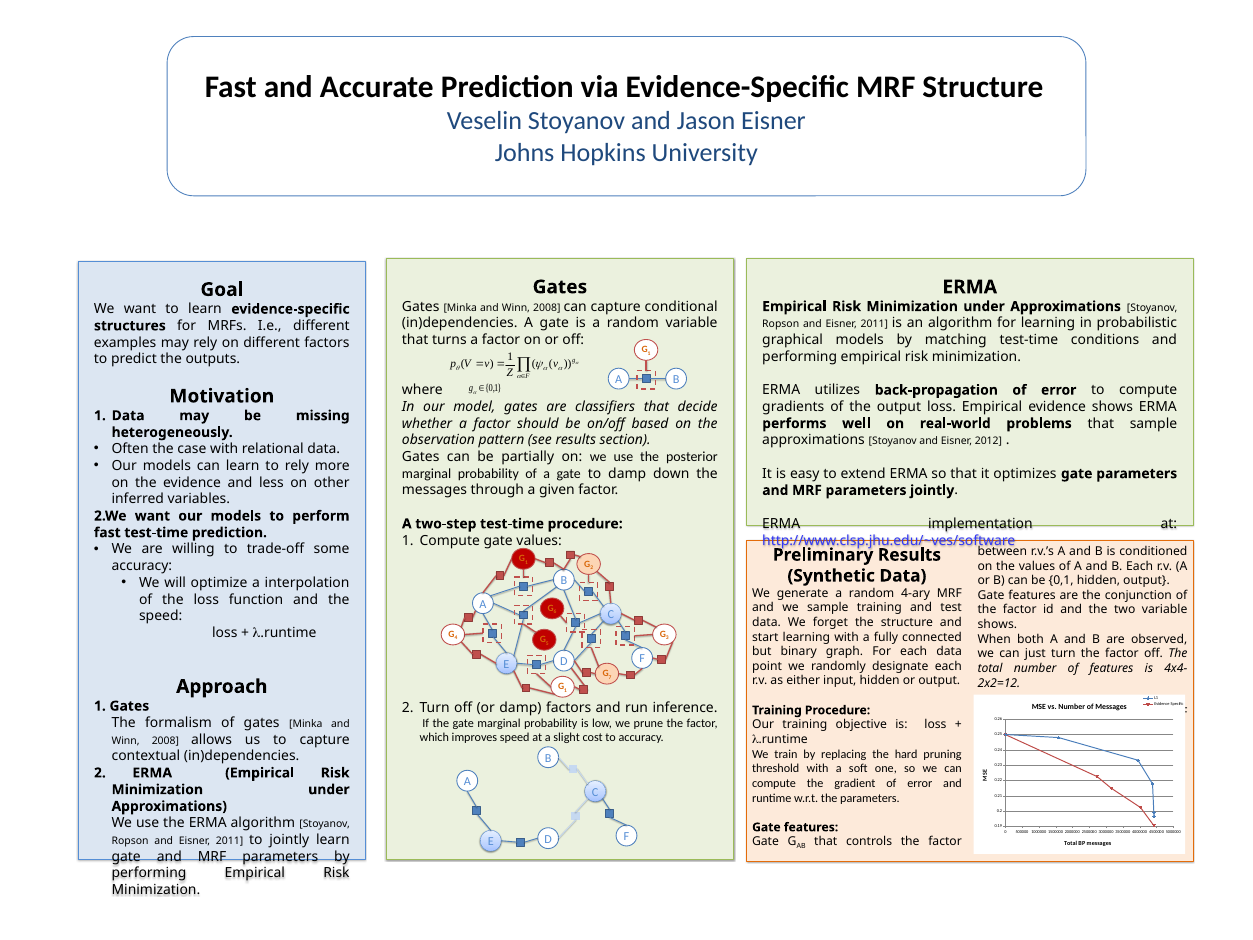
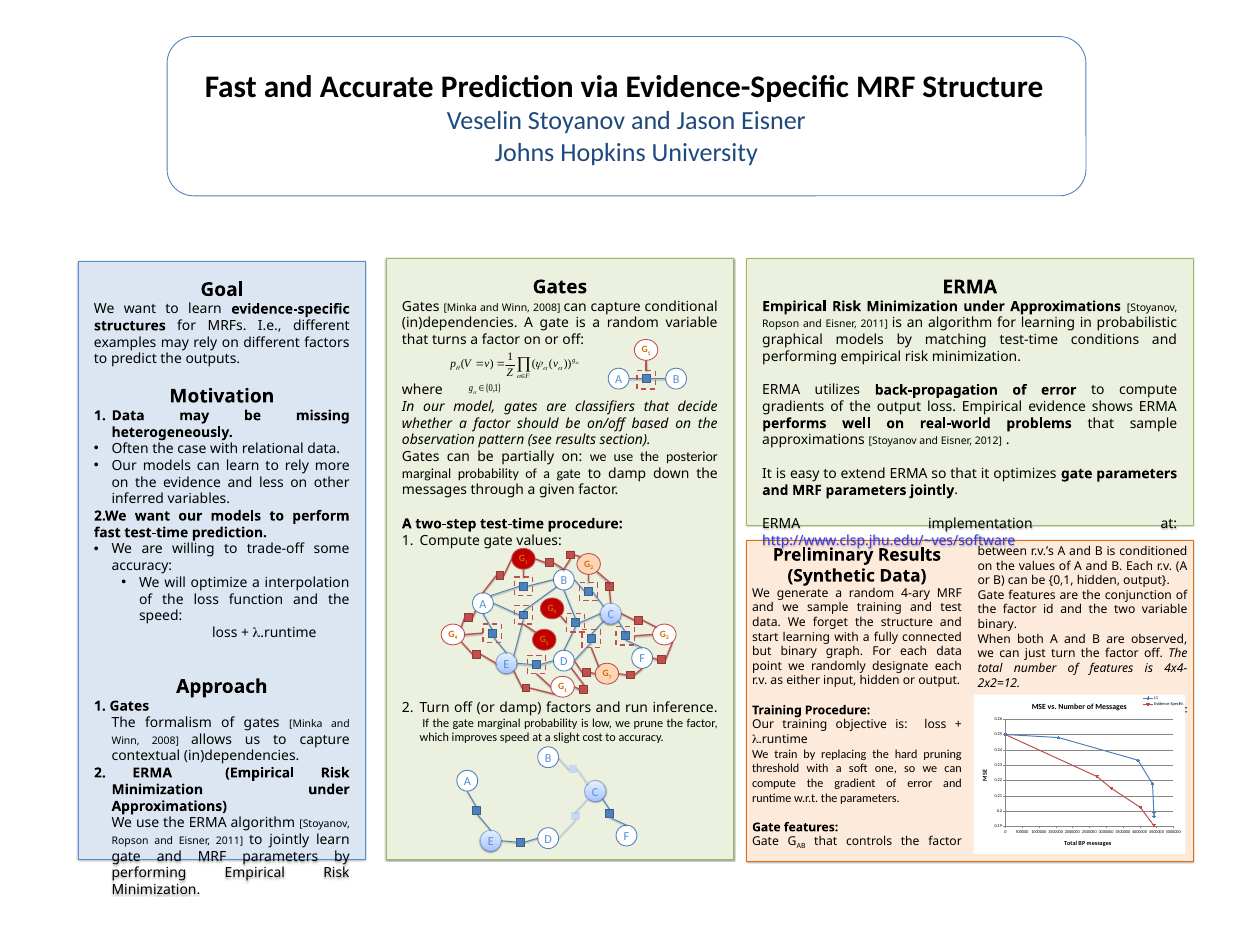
shows: shows -> binary (997, 624)
